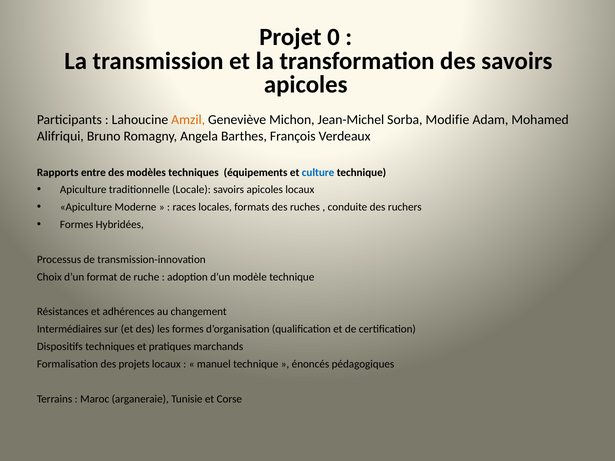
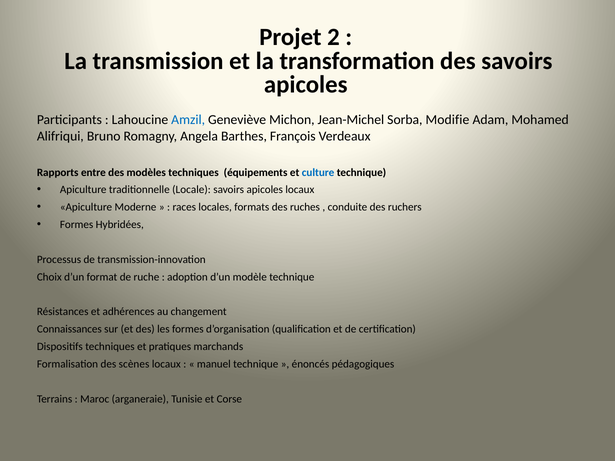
0: 0 -> 2 (333, 37)
Amzil colour: orange -> blue (188, 120)
Intermédiaires: Intermédiaires -> Connaissances (69, 329)
projets: projets -> scènes (134, 364)
